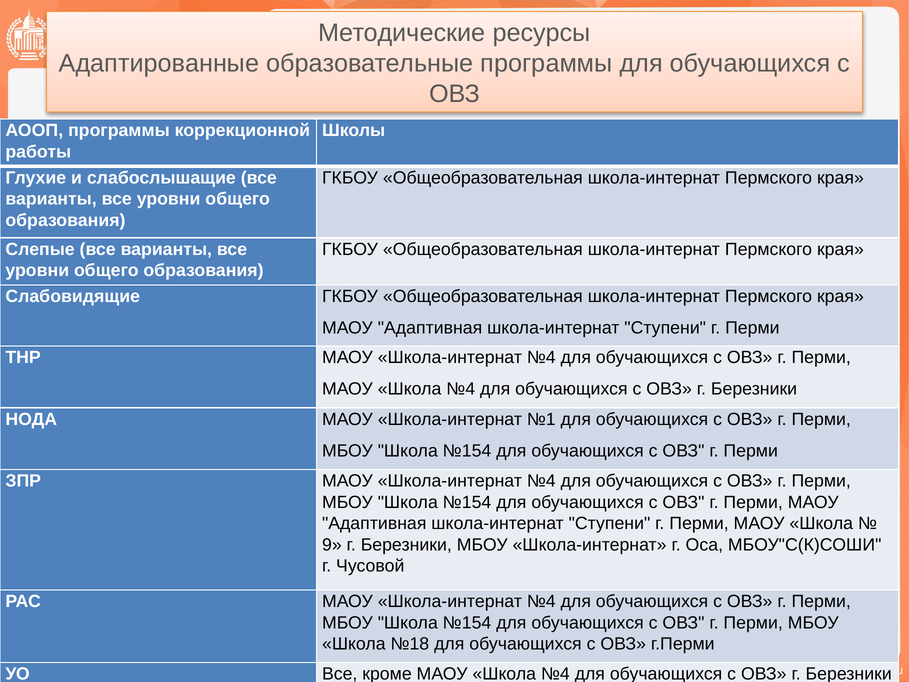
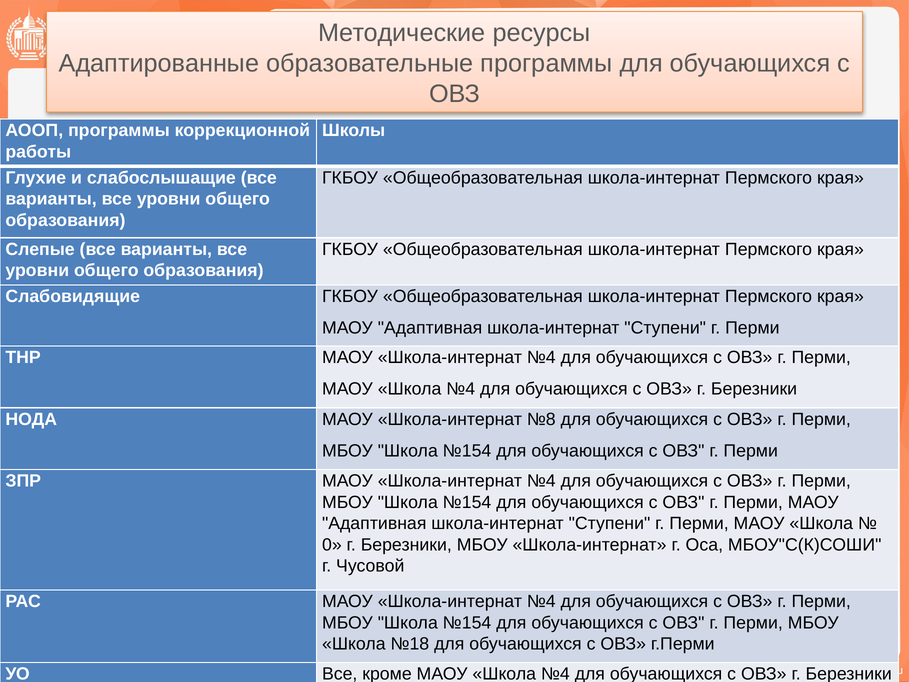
№1: №1 -> №8 (541, 419)
9: 9 -> 0 (332, 545)
